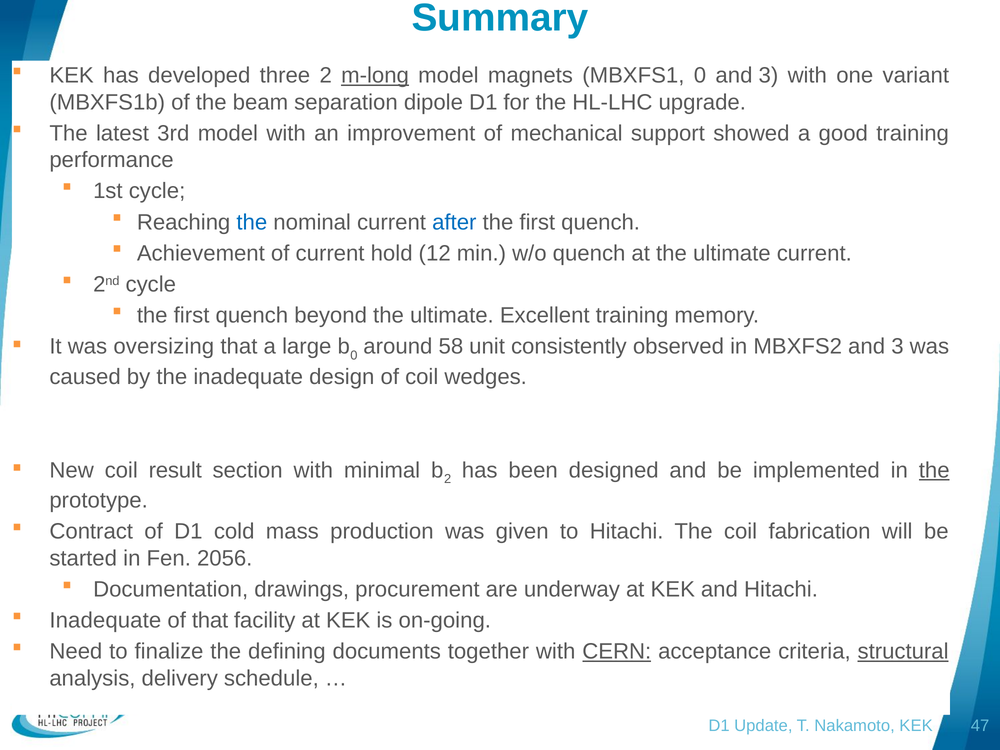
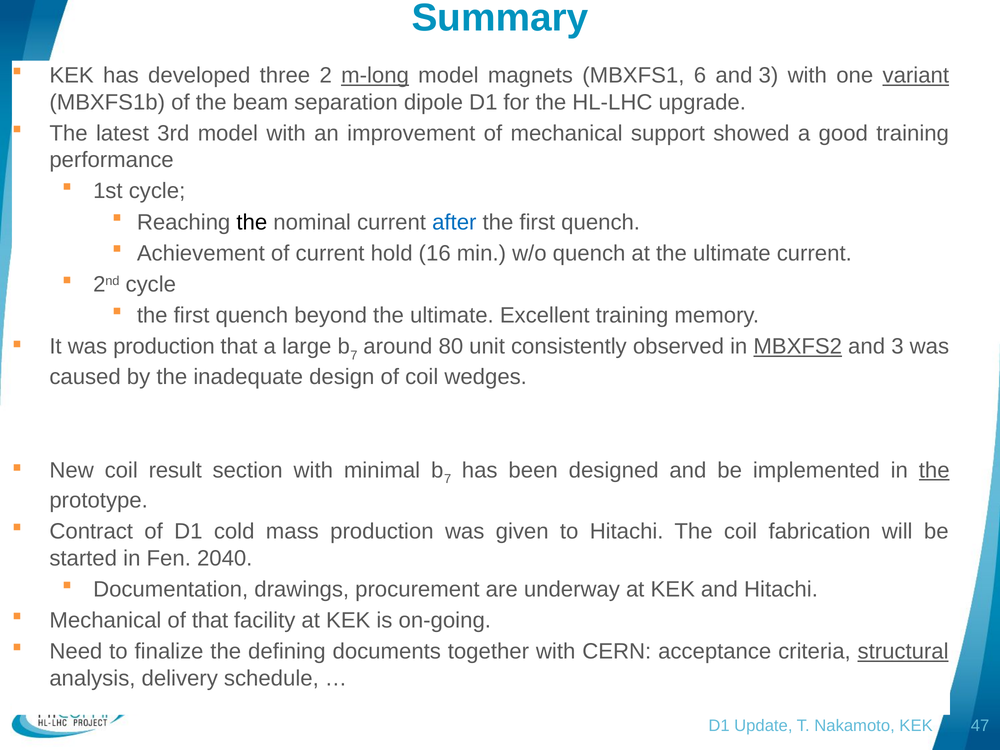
MBXFS1 0: 0 -> 6 (700, 76)
variant underline: none -> present (916, 76)
the colour: blue -> black (252, 222)
12: 12 -> 16 (435, 253)
was oversizing: oversizing -> production (164, 347)
0: 0 -> 7 (354, 355)
58: 58 -> 80 (451, 347)
MBXFS2 underline: none -> present (798, 347)
2: 2 -> 7 (448, 479)
2056: 2056 -> 2040 (225, 558)
Inadequate: Inadequate -> Mechanical (105, 621)
CERN underline: present -> none (617, 652)
